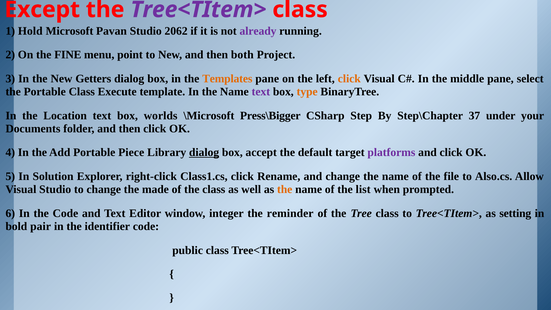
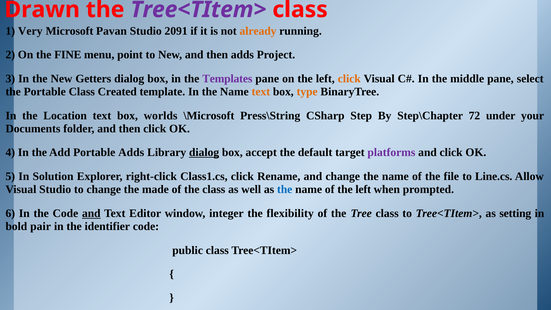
Except: Except -> Drawn (42, 10)
Hold: Hold -> Very (30, 31)
2062: 2062 -> 2091 (176, 31)
already colour: purple -> orange (258, 31)
then both: both -> adds (242, 55)
Templates colour: orange -> purple (227, 79)
Execute: Execute -> Created (117, 92)
text colour: purple -> orange (261, 92)
Press\Bigger: Press\Bigger -> Press\String (270, 116)
37: 37 -> 72 (474, 116)
Portable Piece: Piece -> Adds (131, 153)
Also.cs: Also.cs -> Line.cs (494, 176)
the colour: orange -> blue (285, 189)
of the list: list -> left (363, 189)
and underline: none -> present (91, 213)
reminder: reminder -> flexibility (290, 213)
